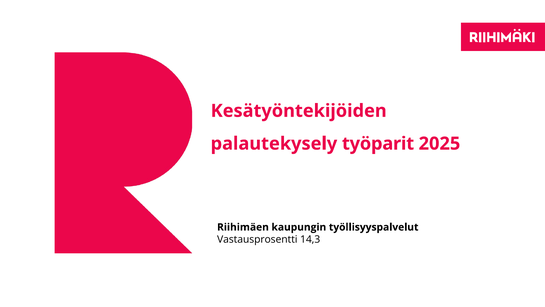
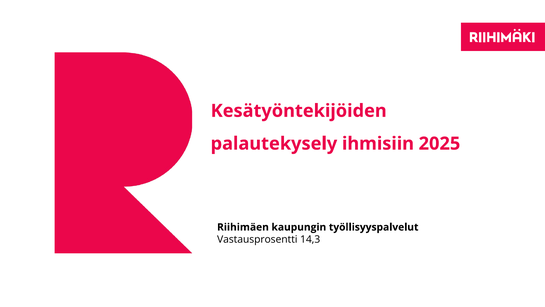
työparit: työparit -> ihmisiin (378, 143)
